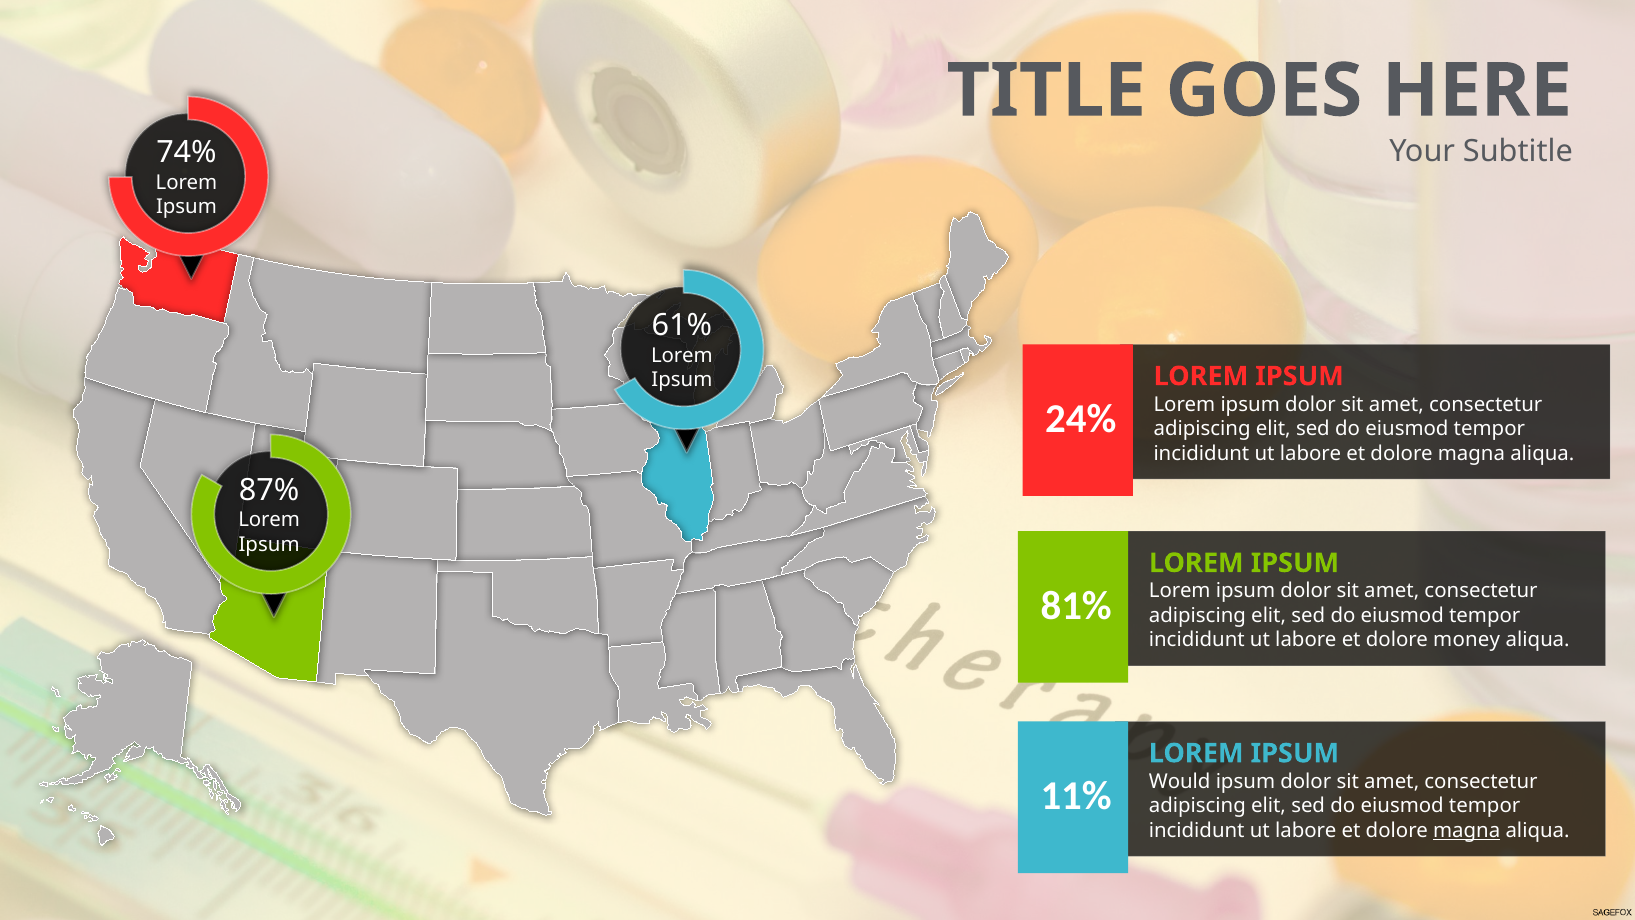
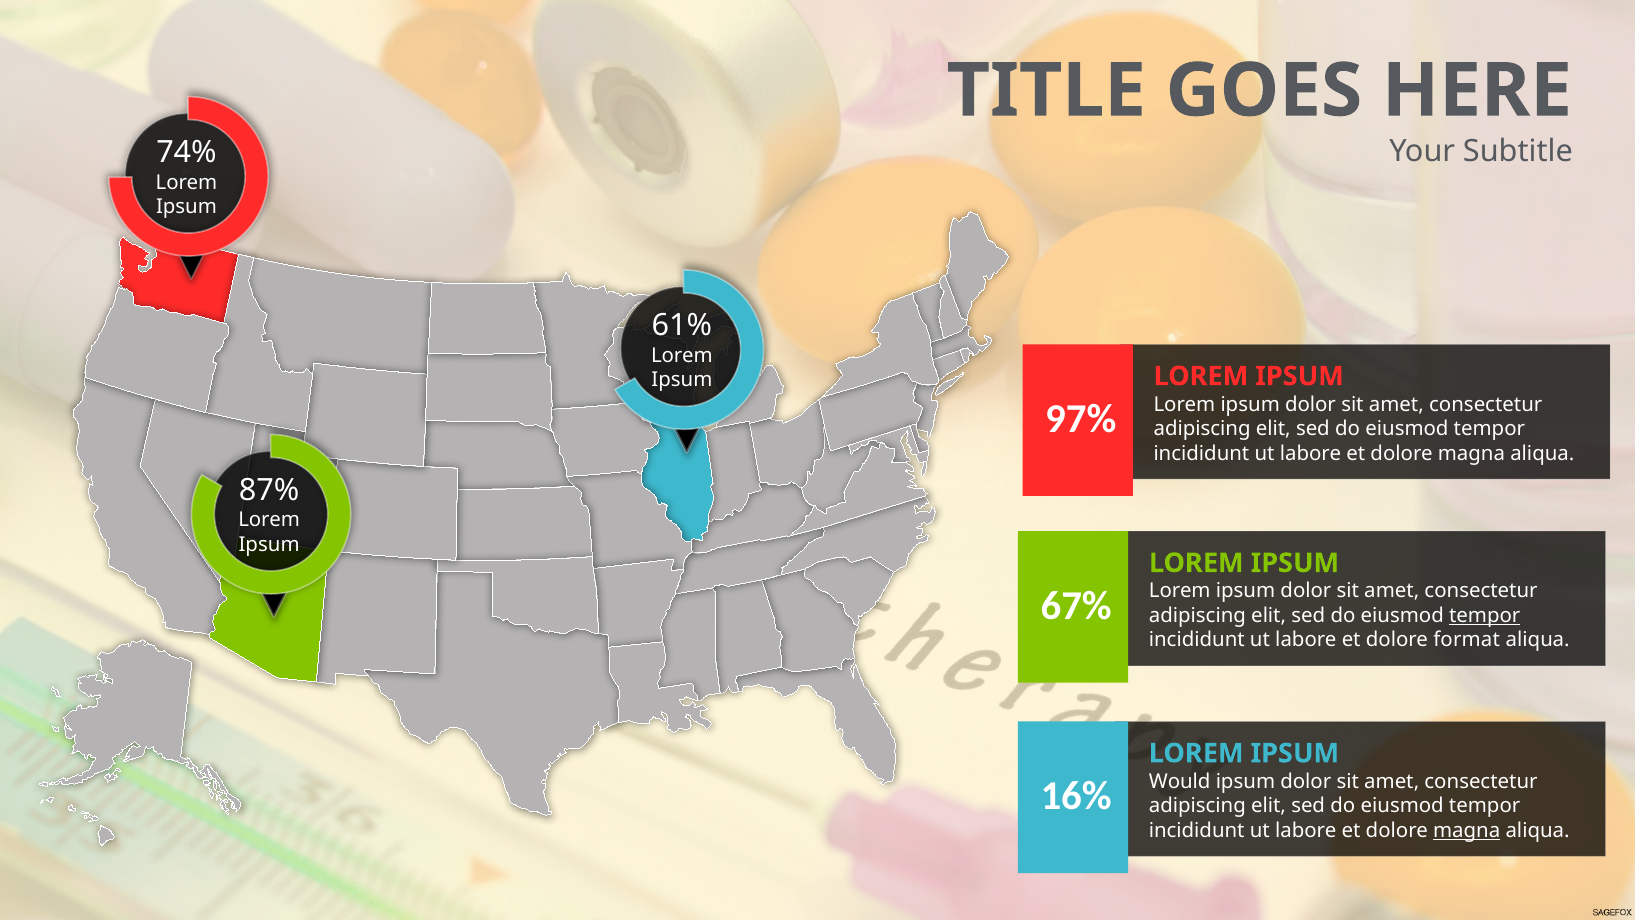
24%: 24% -> 97% (1081, 419)
81%: 81% -> 67% (1076, 605)
tempor underline: none -> present (1485, 616)
money: money -> format (1467, 640)
11%: 11% -> 16% (1076, 796)
